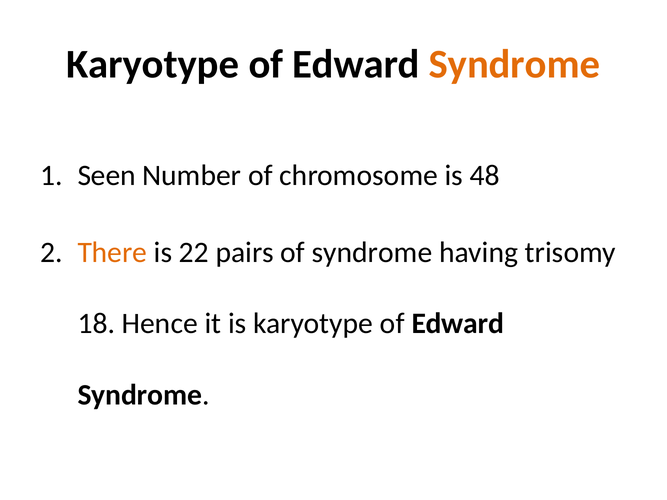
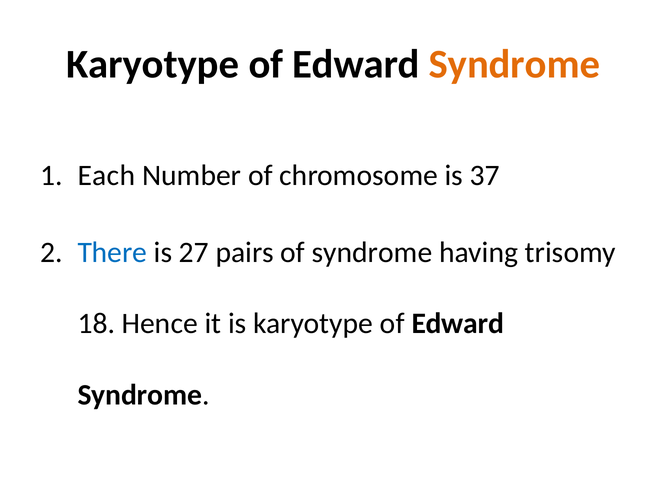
Seen: Seen -> Each (106, 176)
48: 48 -> 37 (485, 176)
There colour: orange -> blue (112, 253)
22: 22 -> 27 (194, 253)
